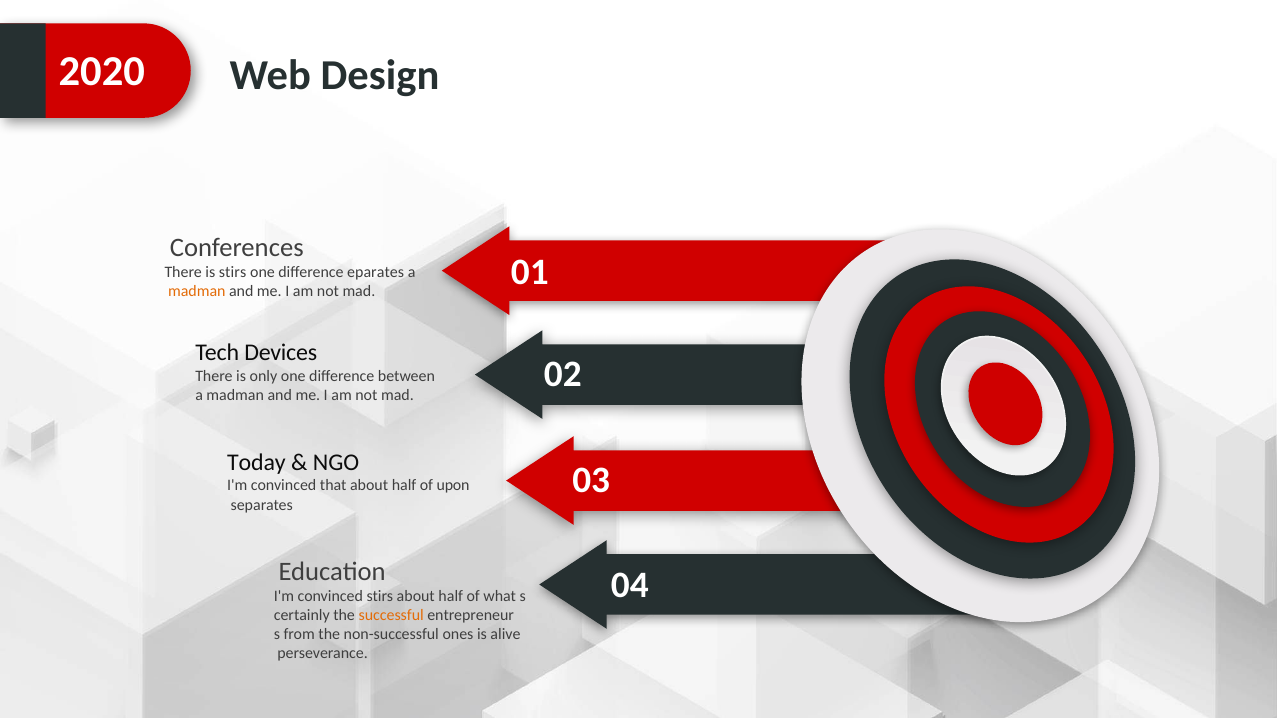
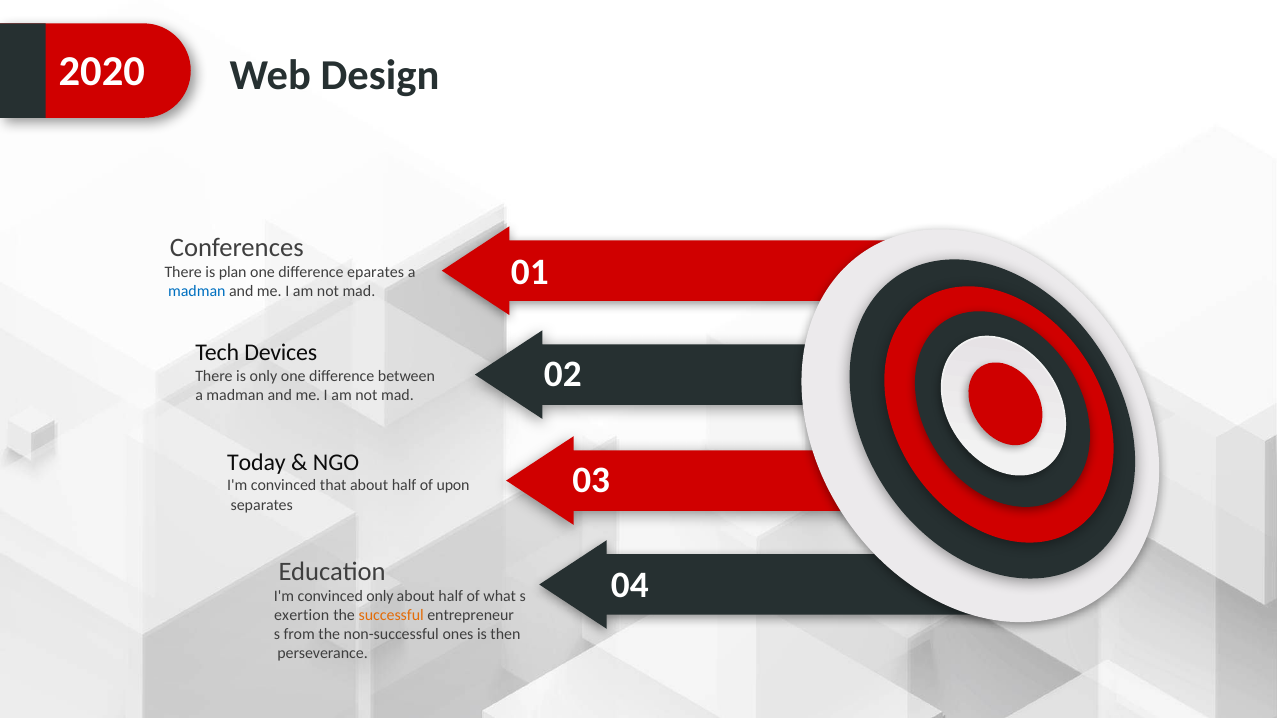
is stirs: stirs -> plan (233, 272)
madman colour: orange -> blue (197, 291)
convinced stirs: stirs -> only (380, 596)
certainly: certainly -> exertion (302, 616)
alive: alive -> then (505, 635)
